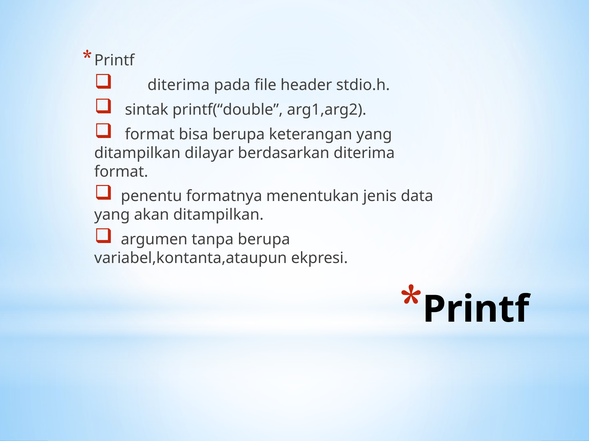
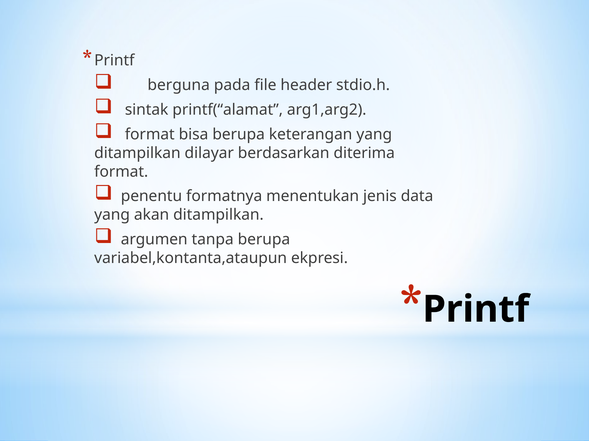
diterima: diterima -> berguna (179, 85)
printf(“double: printf(“double -> printf(“alamat (228, 110)
